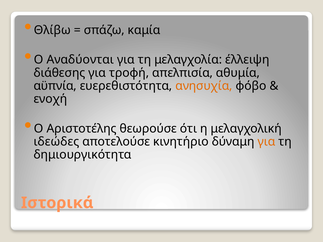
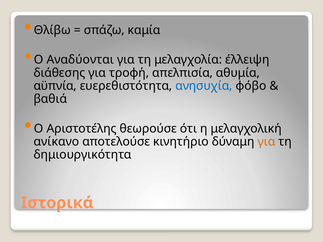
ανησυχία colour: orange -> blue (204, 86)
ενοχή: ενοχή -> βαθιά (50, 99)
ιδεώδες: ιδεώδες -> ανίκανο (56, 142)
